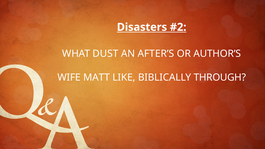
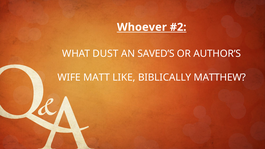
Disasters: Disasters -> Whoever (142, 27)
AFTER’S: AFTER’S -> SAVED’S (156, 54)
THROUGH: THROUGH -> MATTHEW (220, 77)
